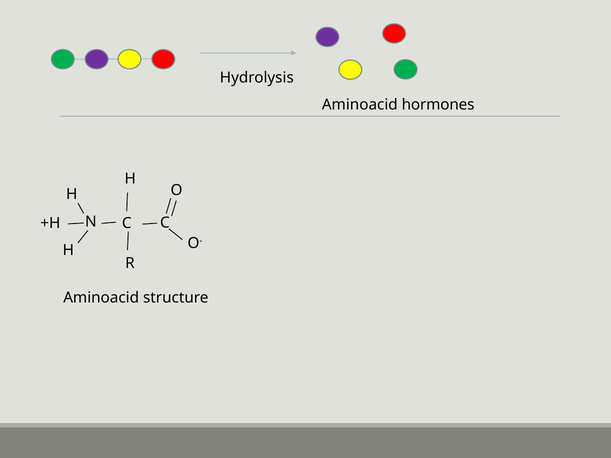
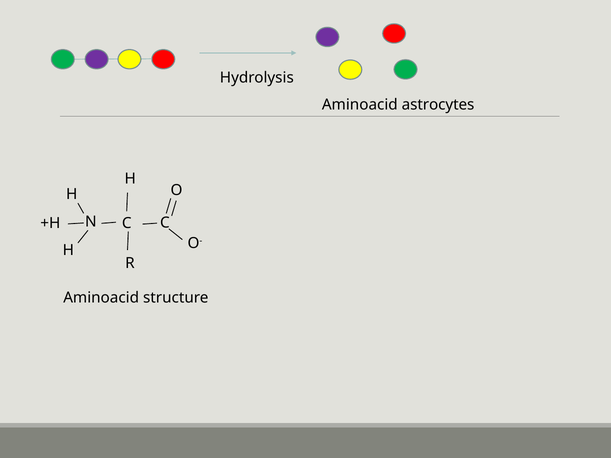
hormones: hormones -> astrocytes (438, 105)
